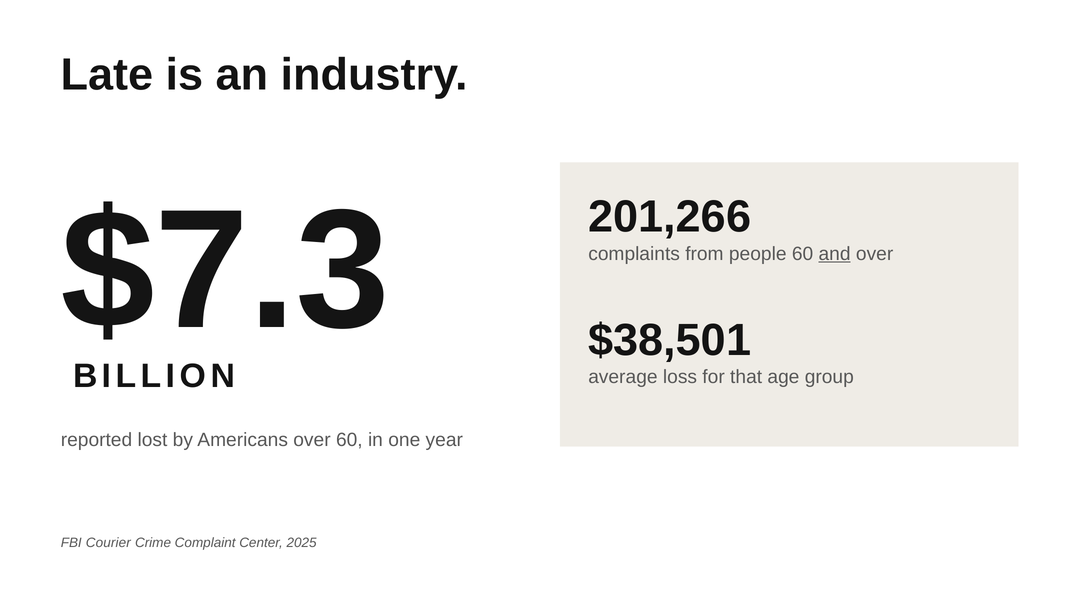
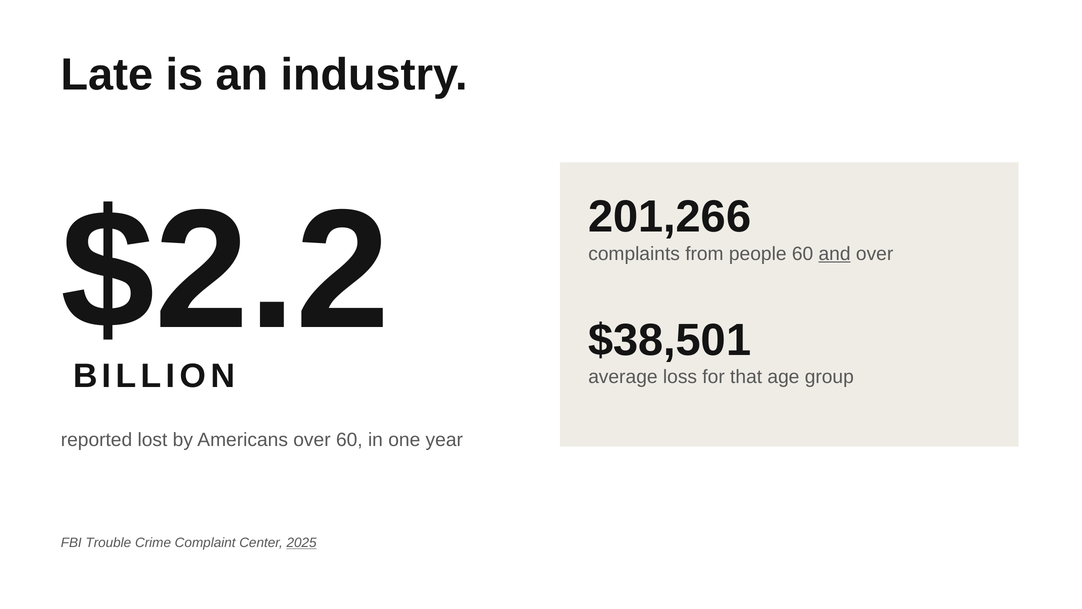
$7.3: $7.3 -> $2.2 (225, 271)
Courier: Courier -> Trouble (108, 543)
2025 underline: none -> present (302, 543)
